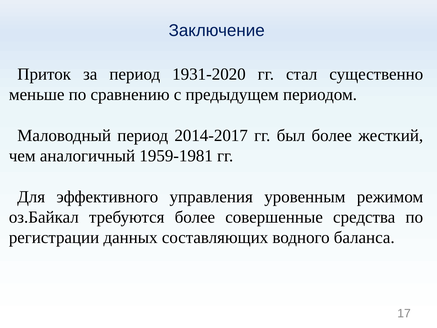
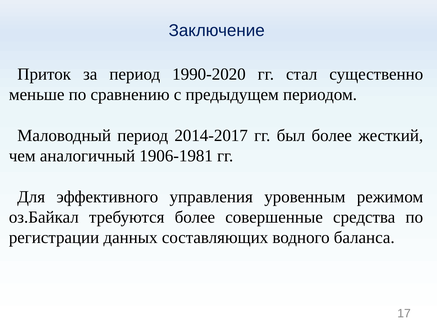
1931-2020: 1931-2020 -> 1990-2020 (209, 74)
1959-1981: 1959-1981 -> 1906-1981 (176, 156)
